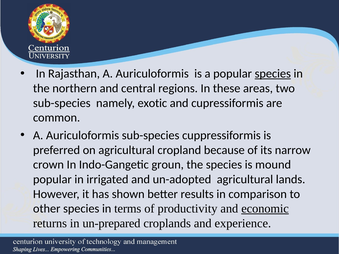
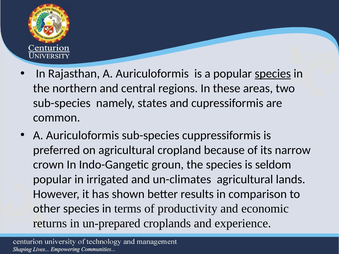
exotic: exotic -> states (152, 103)
mound: mound -> seldom (273, 165)
un-adopted: un-adopted -> un-climates (182, 180)
economic underline: present -> none (265, 209)
